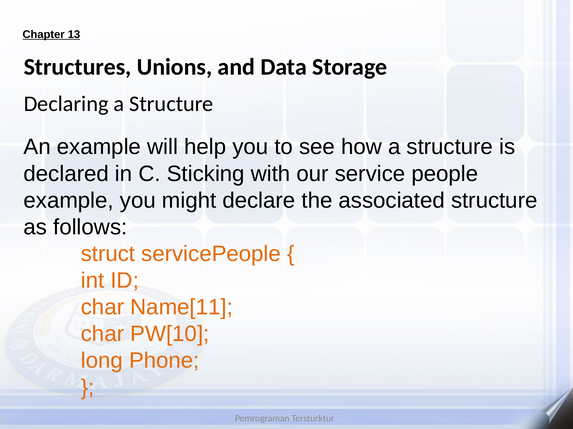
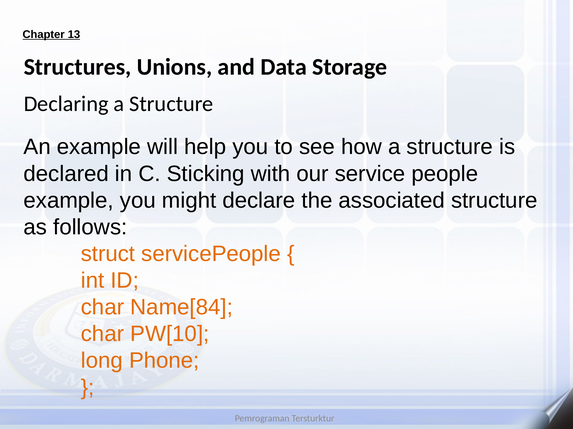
Name[11: Name[11 -> Name[84 (182, 308)
